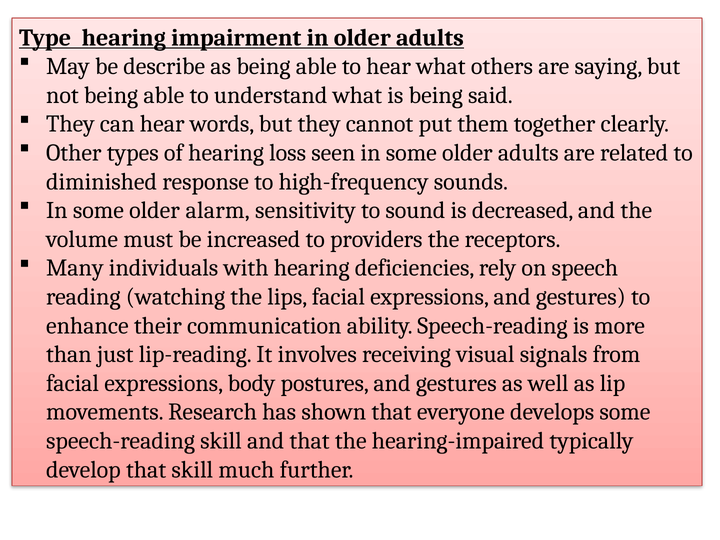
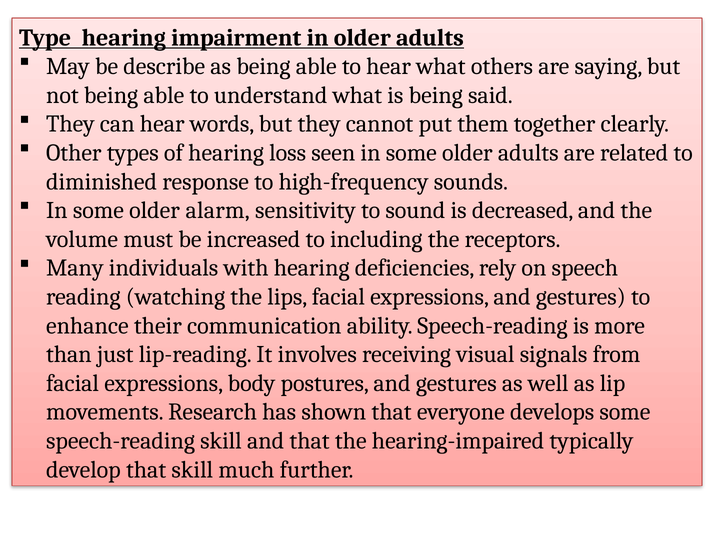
providers: providers -> including (376, 239)
